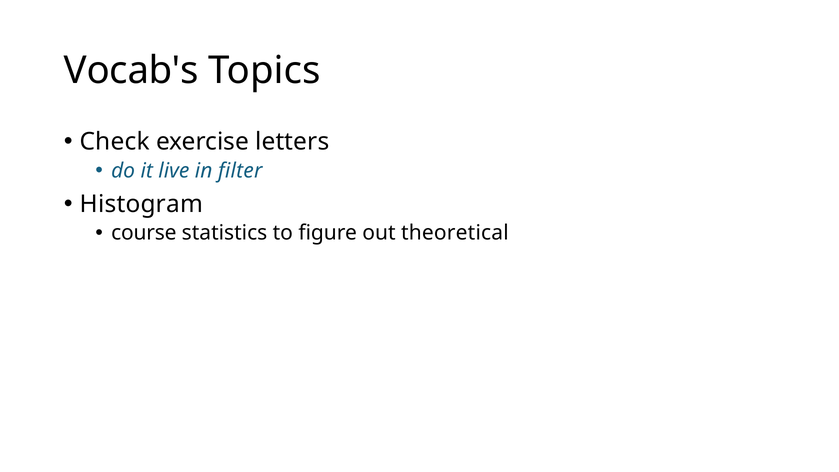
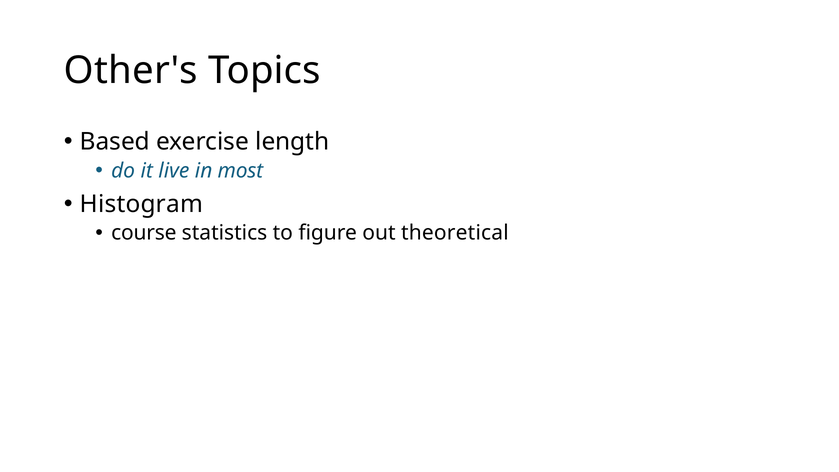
Vocab's: Vocab's -> Other's (131, 70)
Check: Check -> Based (115, 142)
letters: letters -> length (292, 142)
filter: filter -> most (240, 171)
